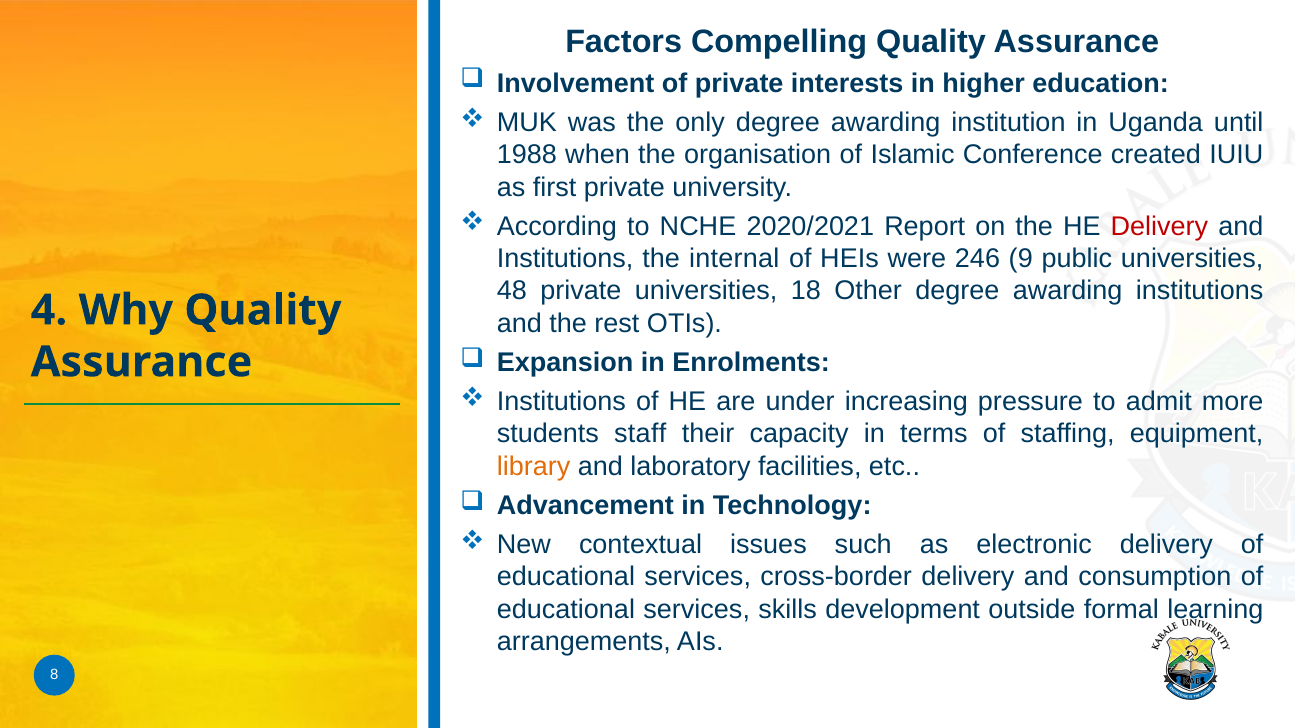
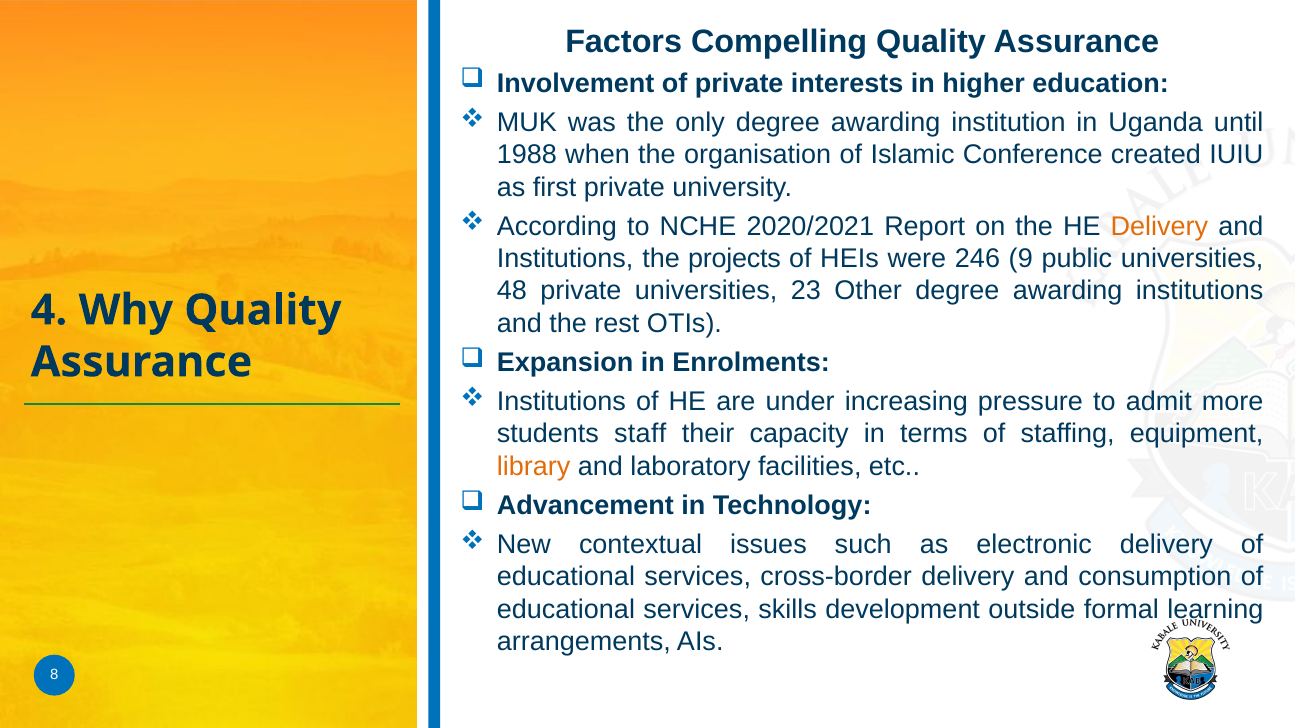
Delivery colour: red -> orange (1159, 226)
internal: internal -> projects (735, 259)
18: 18 -> 23 (806, 291)
